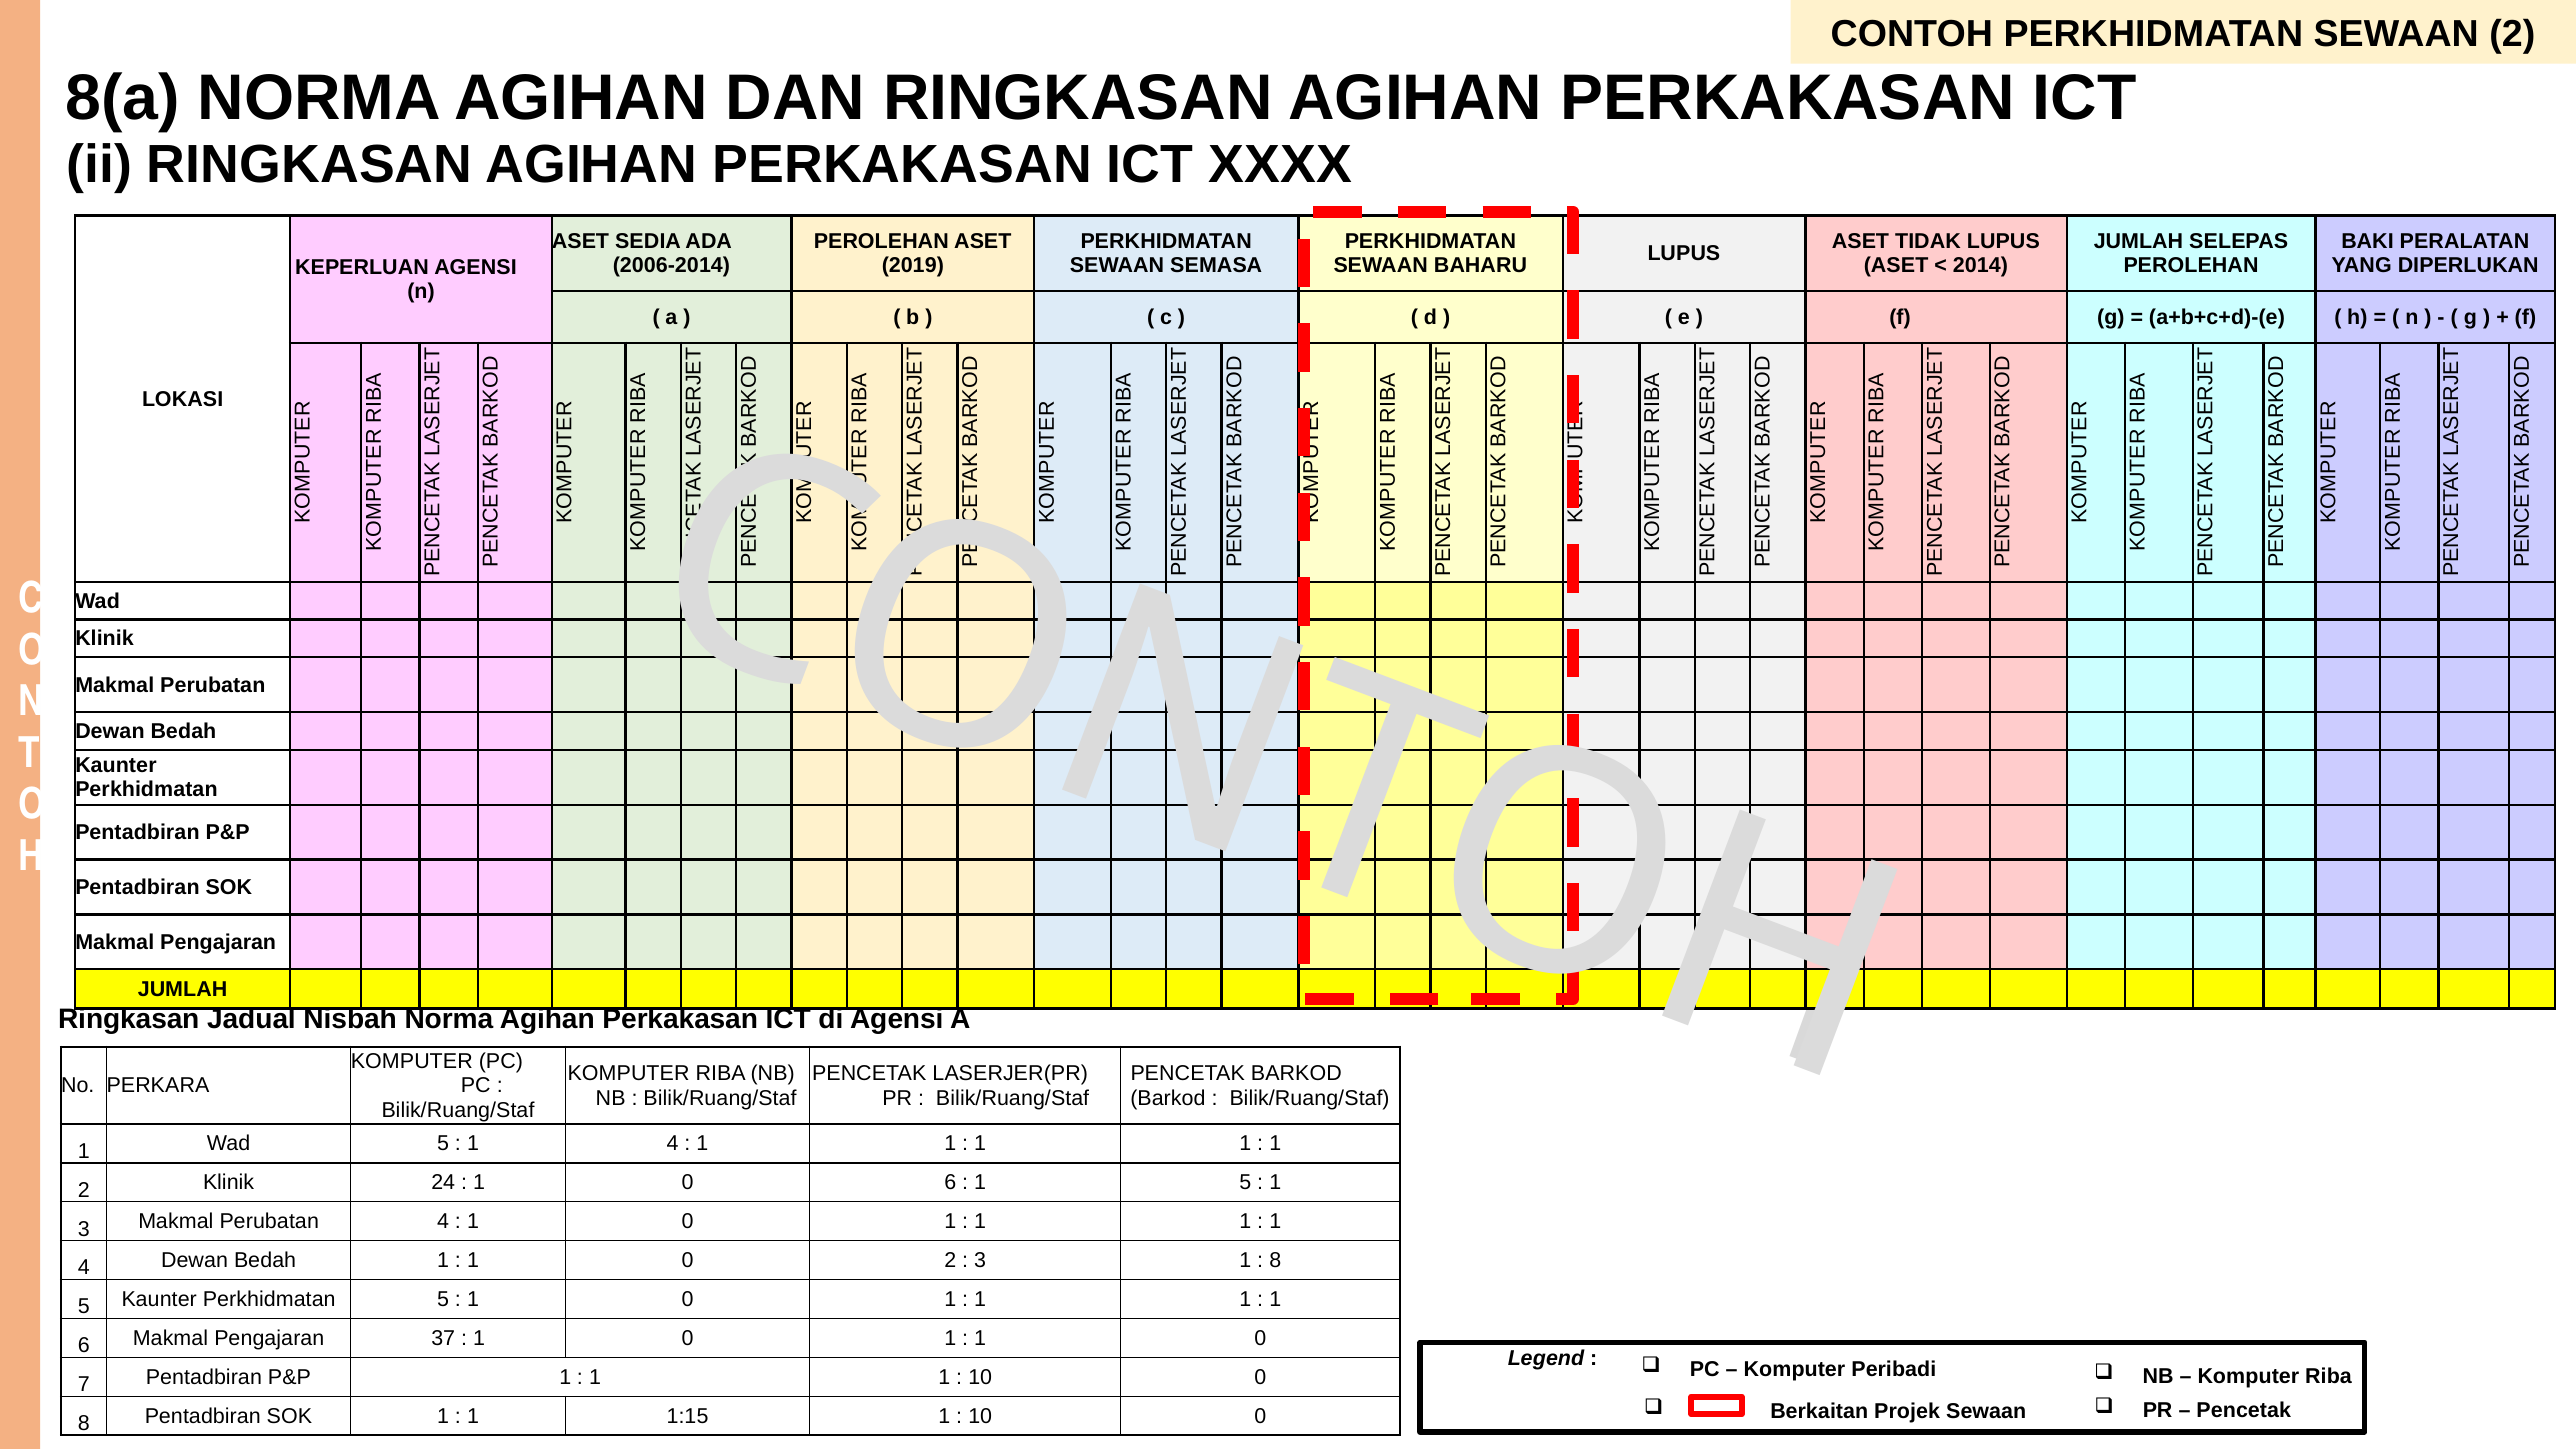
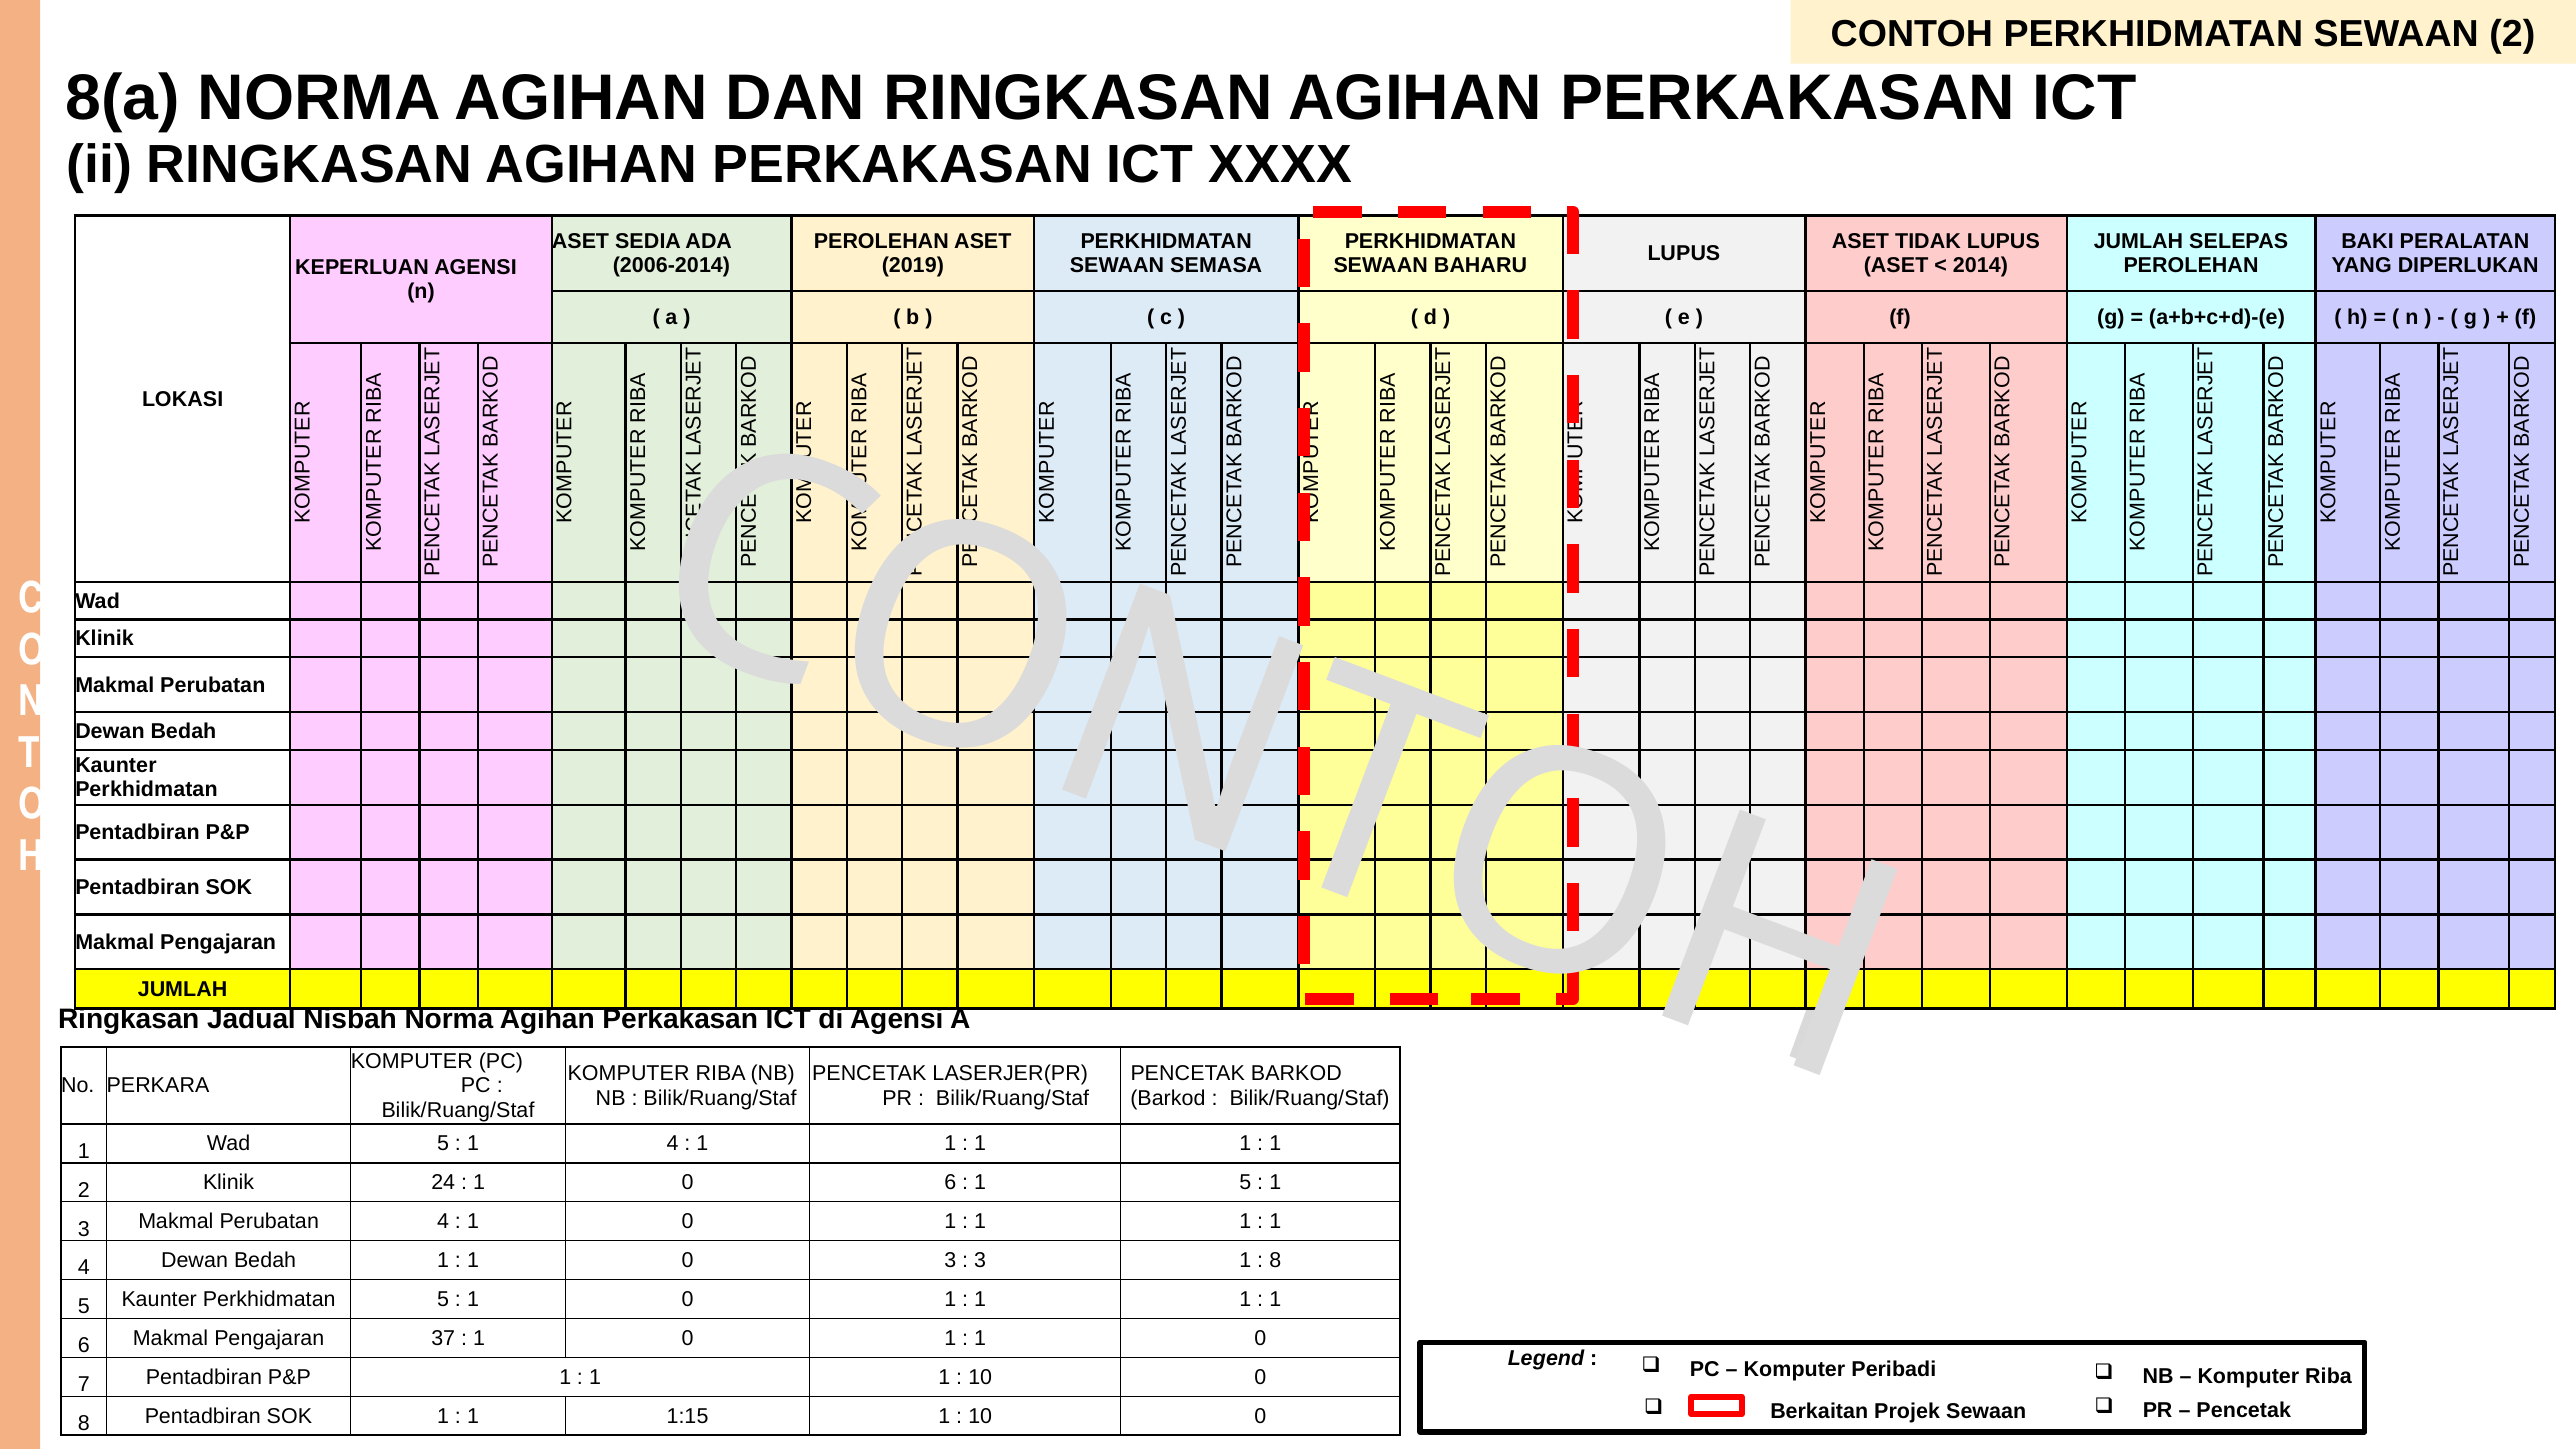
0 2: 2 -> 3 (950, 1260)
